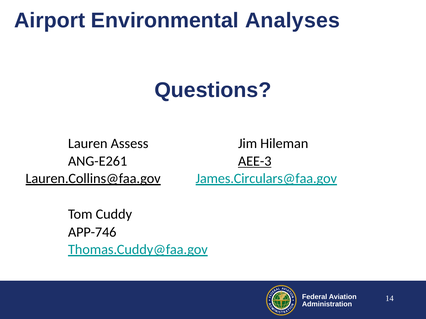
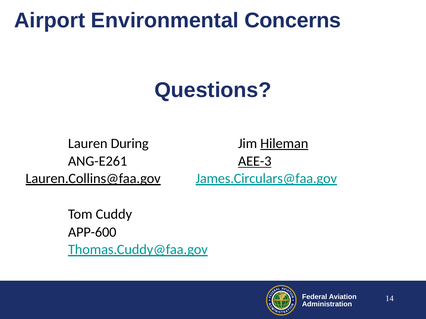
Analyses: Analyses -> Concerns (293, 21)
Assess: Assess -> During (130, 144)
Hileman underline: none -> present (284, 144)
APP-746: APP-746 -> APP-600 (92, 232)
